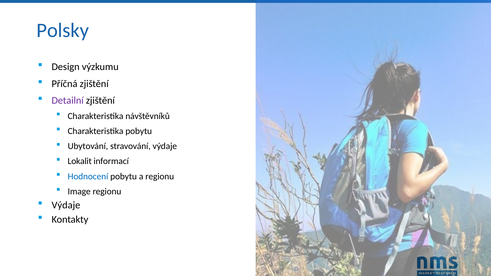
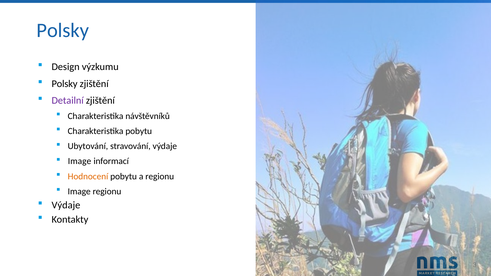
Příčná: Příčná -> Polsky (65, 84)
Lokalit: Lokalit -> Image (80, 161)
Hodnocení colour: blue -> orange (88, 176)
